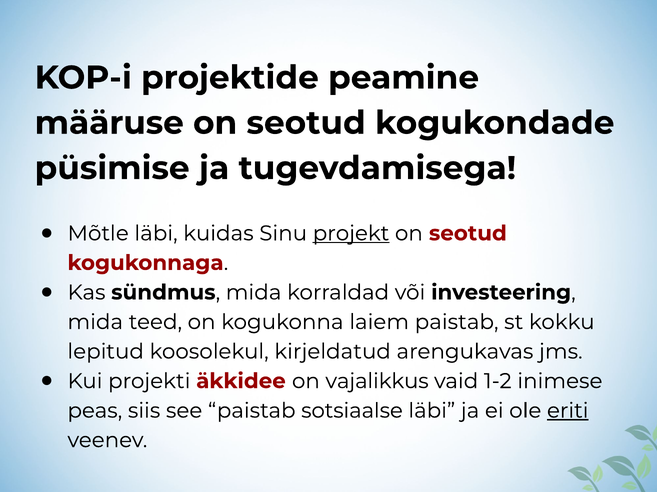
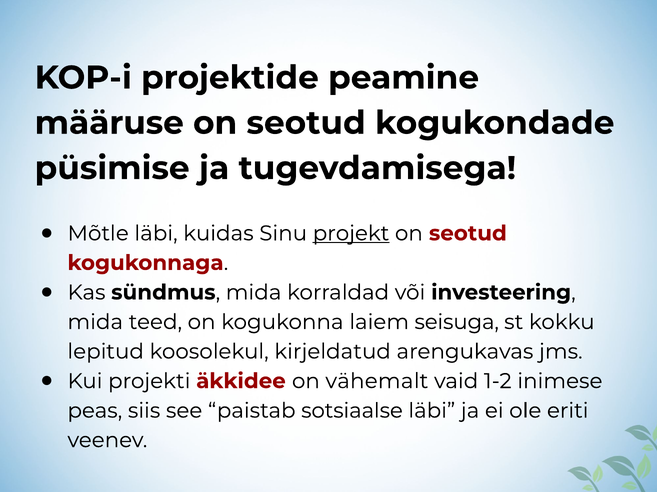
laiem paistab: paistab -> seisuga (457, 322)
vajalikkus: vajalikkus -> vähemalt (377, 382)
eriti underline: present -> none (568, 411)
